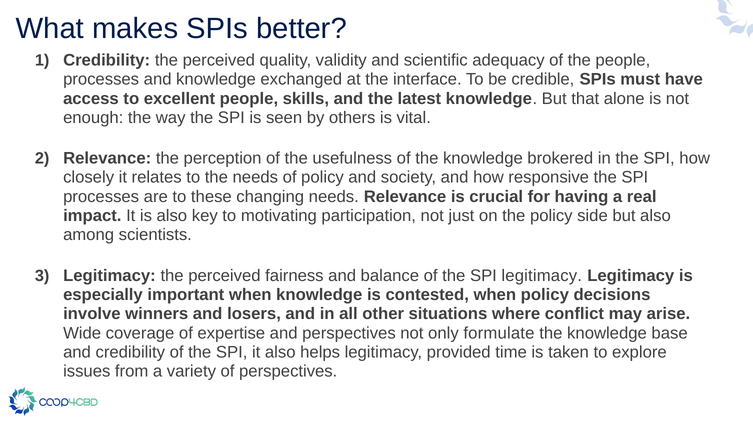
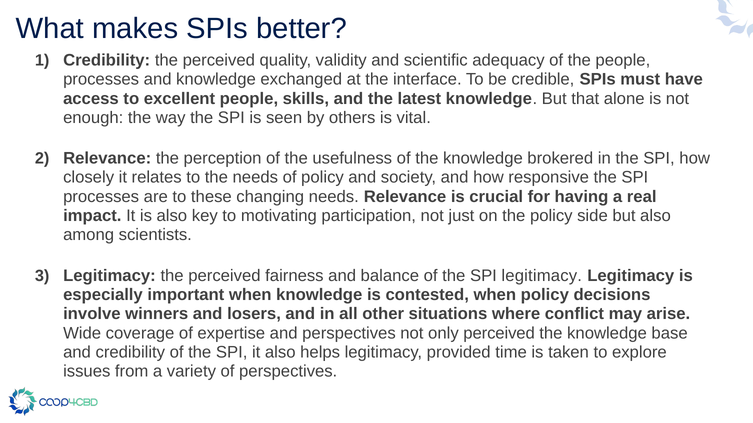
only formulate: formulate -> perceived (499, 334)
